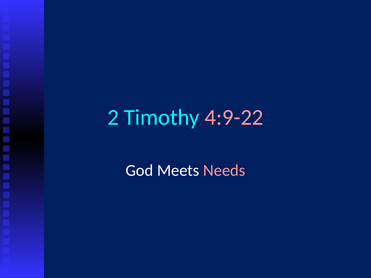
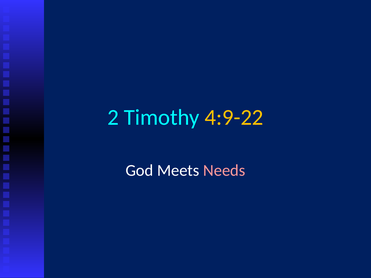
4:9-22 colour: pink -> yellow (234, 118)
